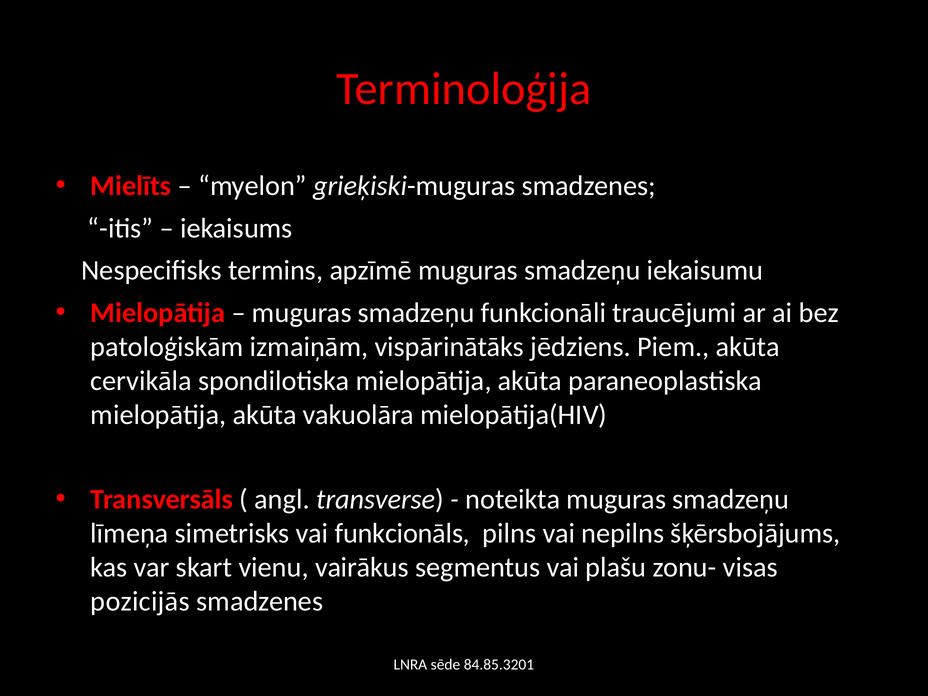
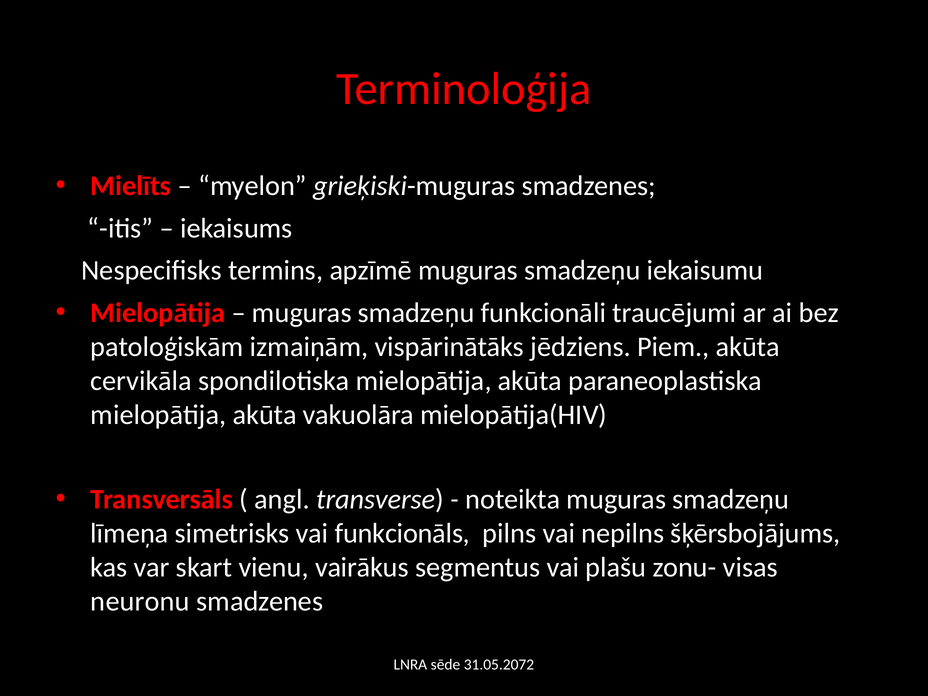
pozicijās: pozicijās -> neuronu (140, 601)
84.85.3201: 84.85.3201 -> 31.05.2072 (499, 665)
